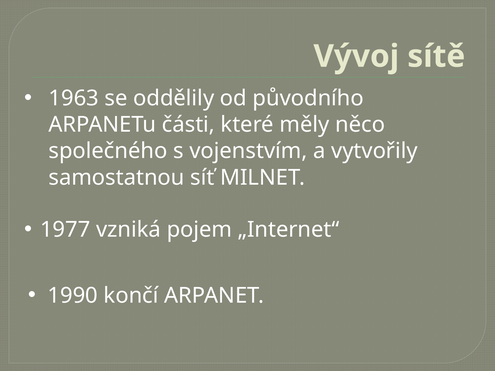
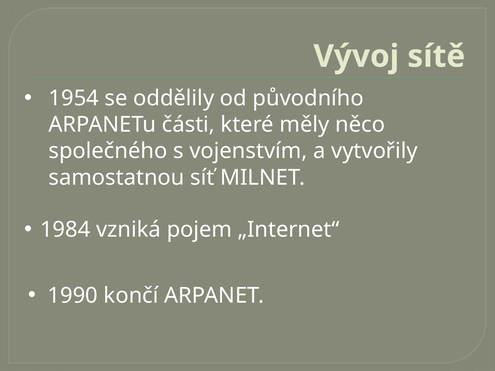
1963: 1963 -> 1954 (74, 98)
1977: 1977 -> 1984 (65, 230)
